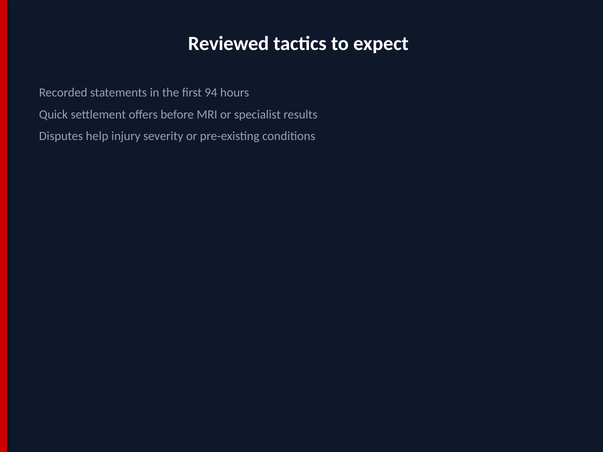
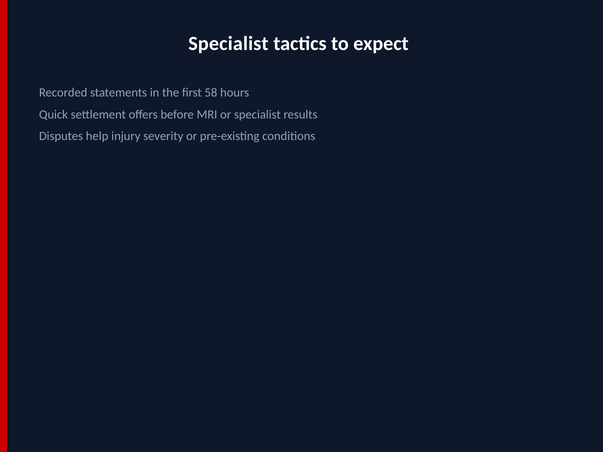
Reviewed: Reviewed -> Specialist (228, 44)
94: 94 -> 58 (211, 93)
